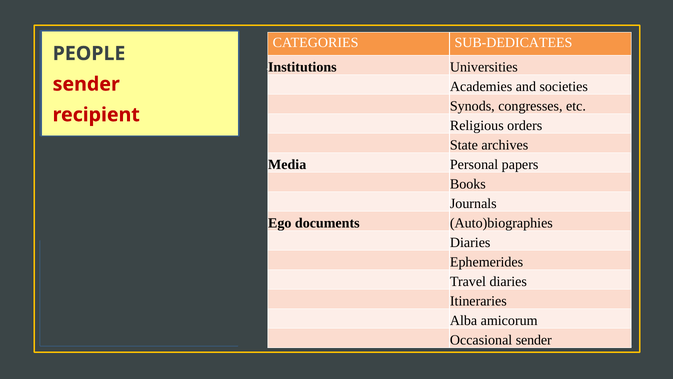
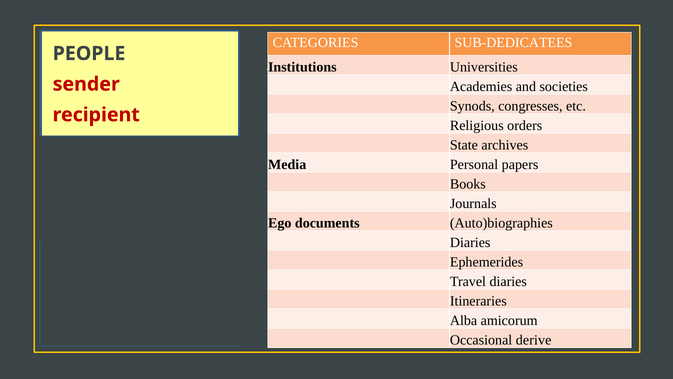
Occasional sender: sender -> derive (534, 340)
